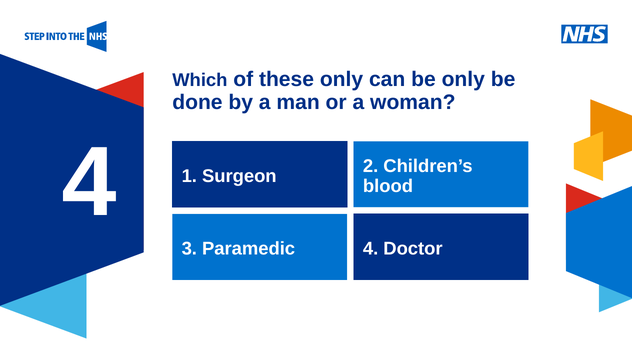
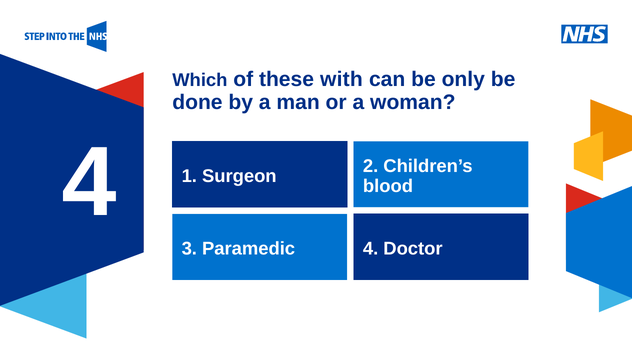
these only: only -> with (341, 80)
